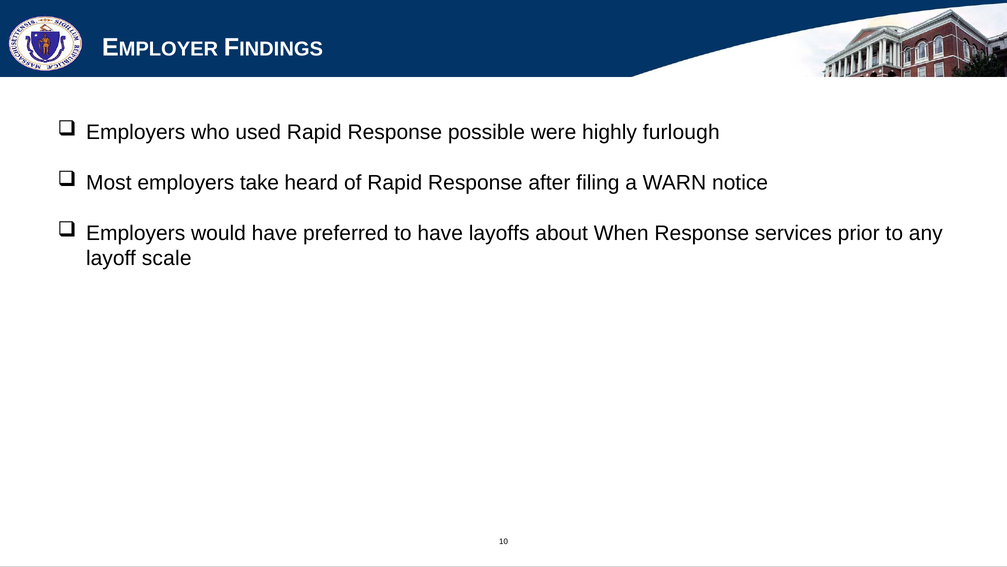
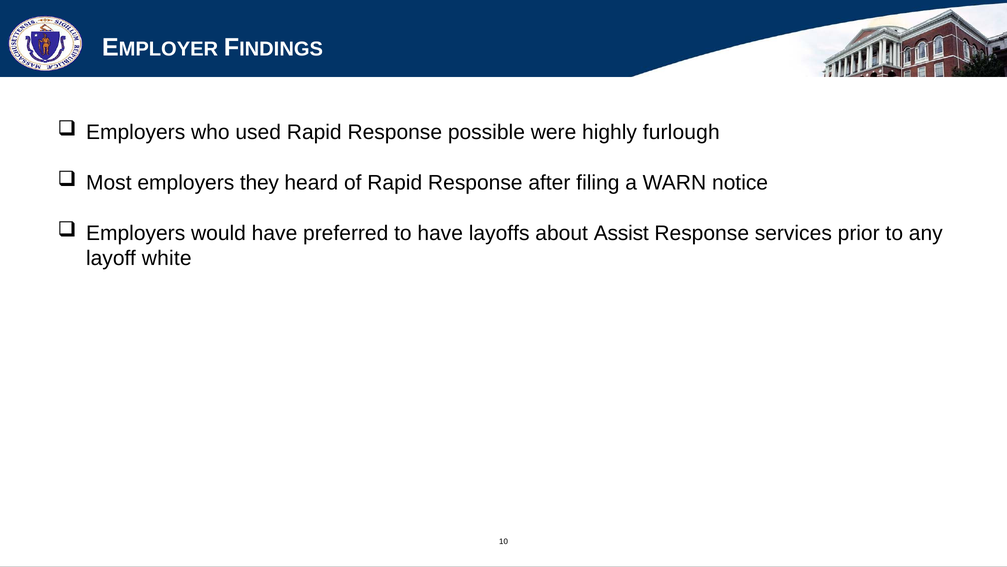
take: take -> they (259, 183)
When: When -> Assist (621, 233)
scale: scale -> white (167, 258)
